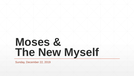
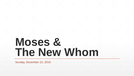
Myself: Myself -> Whom (81, 52)
